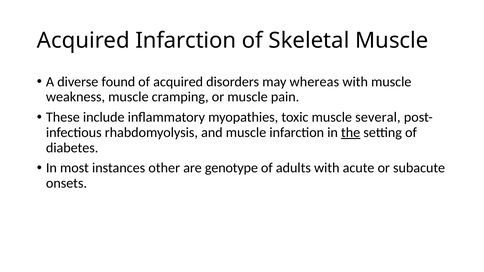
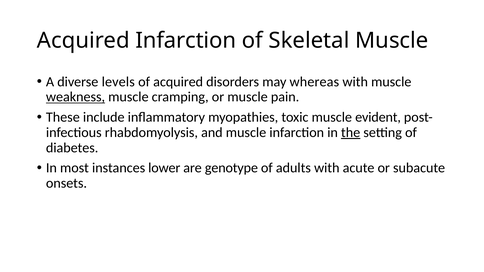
found: found -> levels (118, 82)
weakness underline: none -> present (76, 97)
several: several -> evident (378, 117)
other: other -> lower (164, 168)
